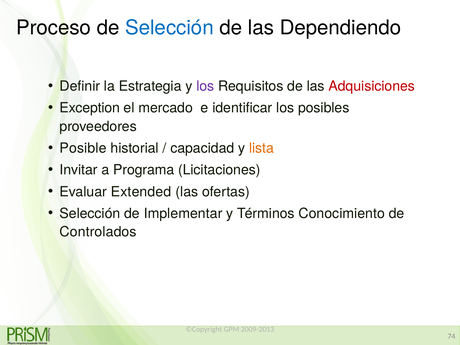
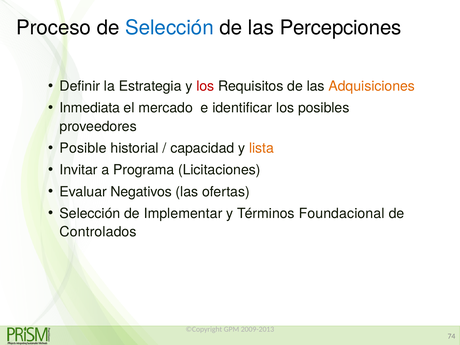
Dependiendo: Dependiendo -> Percepciones (341, 28)
los colour: purple -> red (205, 86)
Adquisiciones colour: red -> orange (372, 86)
Exception: Exception -> Inmediata (90, 108)
Extended: Extended -> Negativos (141, 192)
Conocimiento: Conocimiento -> Foundacional (342, 213)
